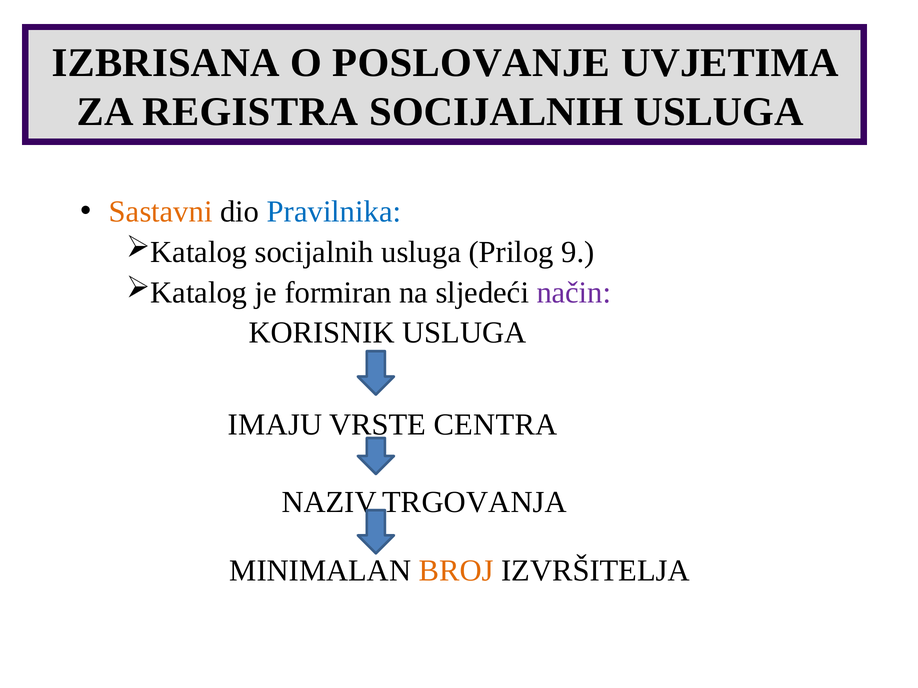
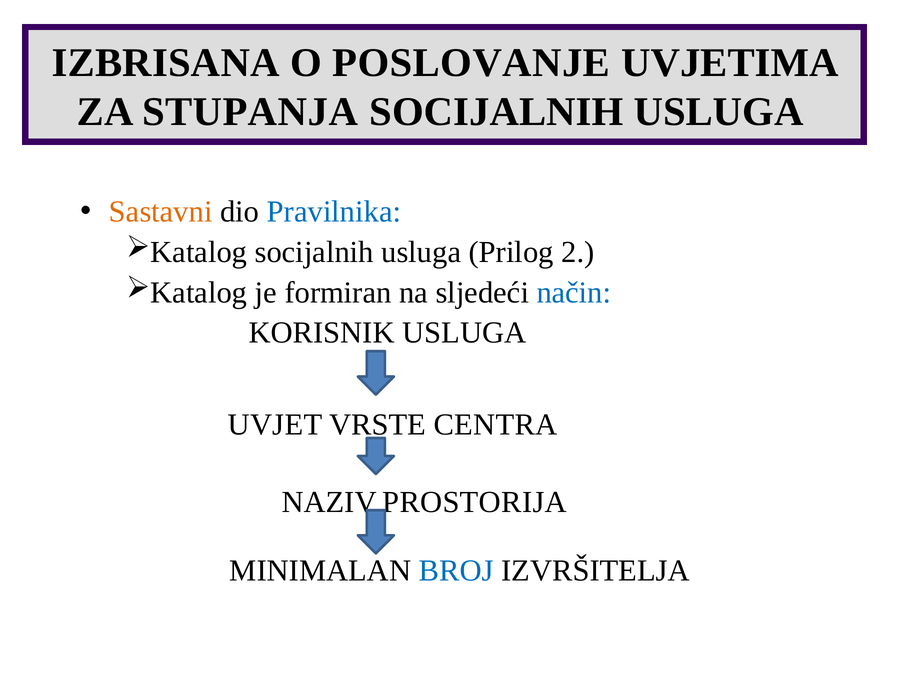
REGISTRA: REGISTRA -> STUPANJA (250, 112)
9: 9 -> 2 (578, 252)
način colour: purple -> blue (574, 293)
IMAJU: IMAJU -> UVJET (275, 425)
TRGOVANJA: TRGOVANJA -> PROSTORIJA (475, 502)
BROJ colour: orange -> blue (456, 571)
